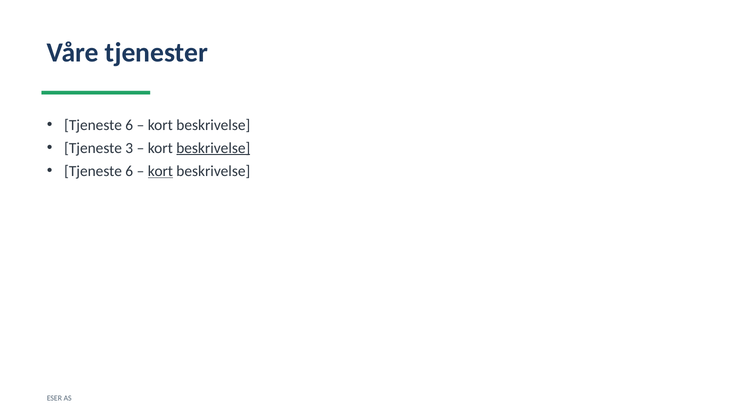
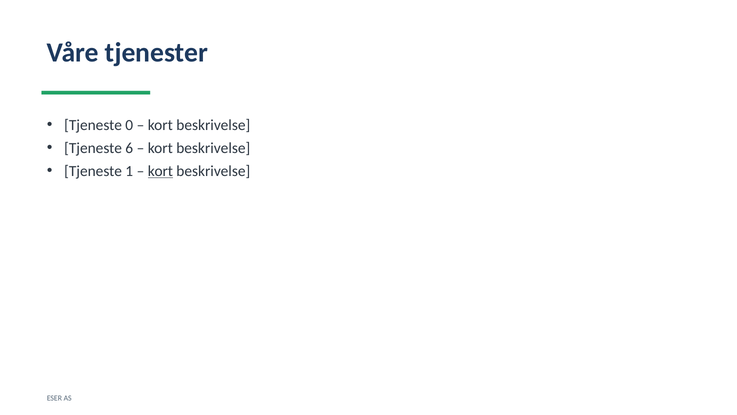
6: 6 -> 0 (129, 125)
3: 3 -> 6 (129, 148)
beskrivelse underline: present -> none (213, 148)
6: 6 -> 1 (129, 171)
